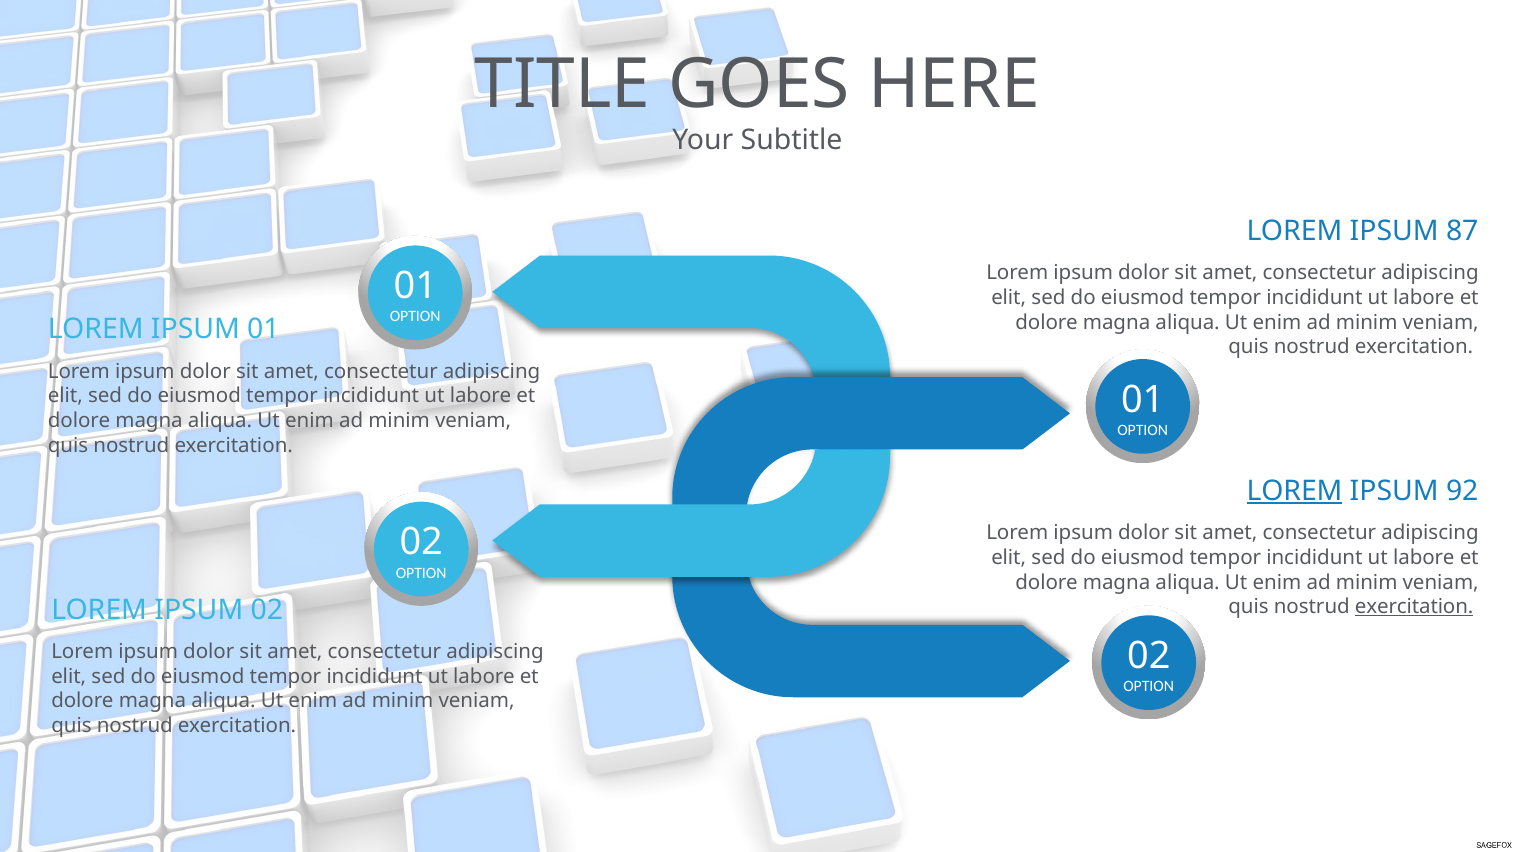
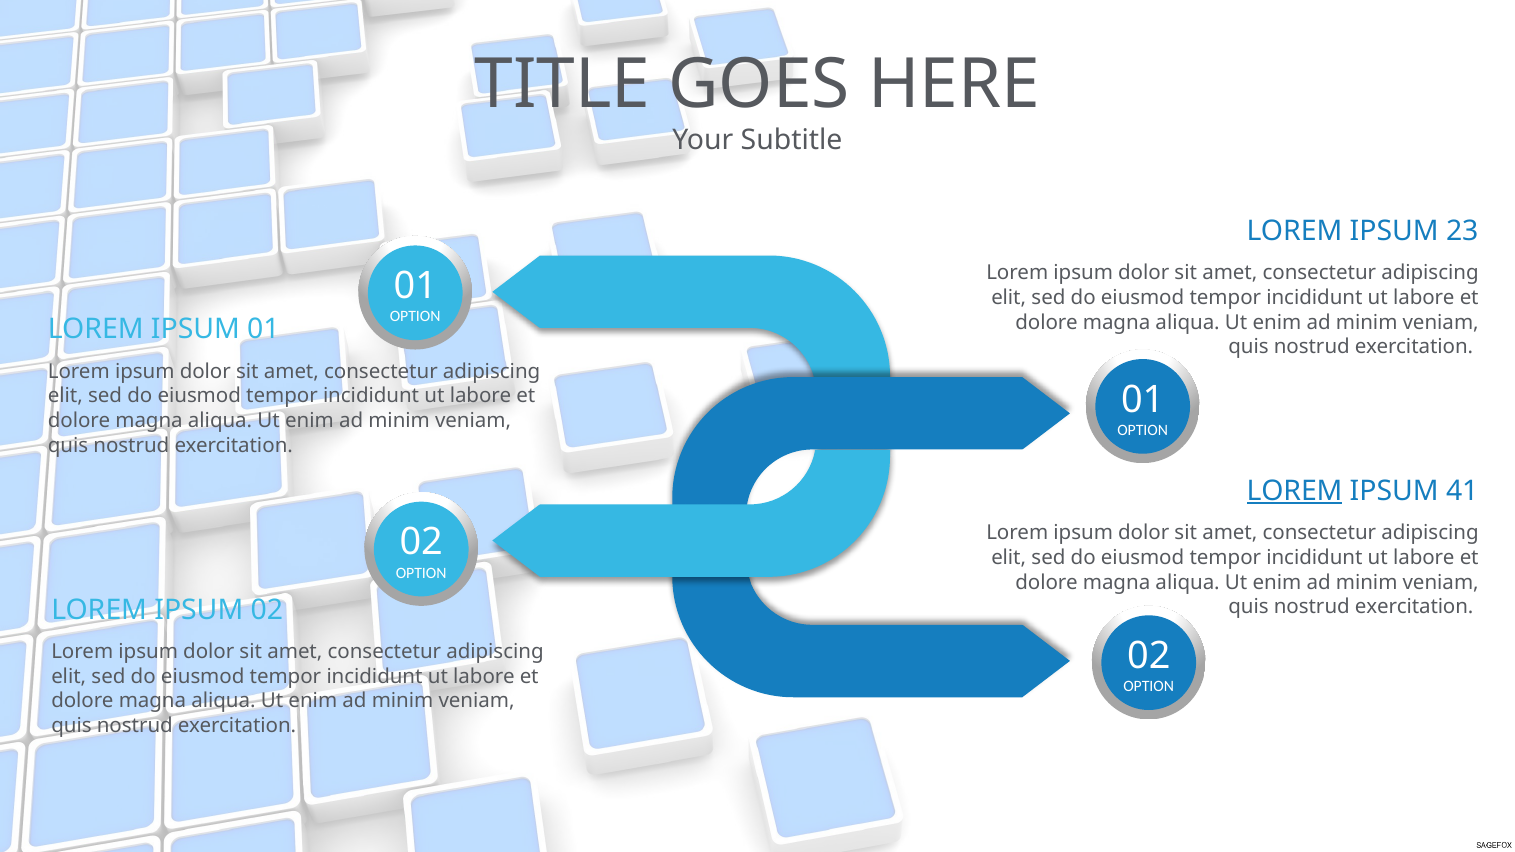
87: 87 -> 23 (1462, 231)
92: 92 -> 41 (1462, 491)
exercitation underline: present -> none (1414, 607)
